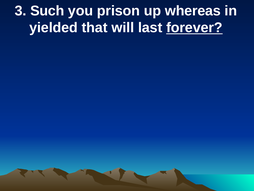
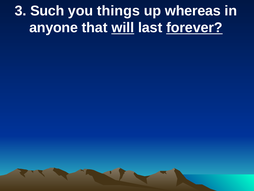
prison: prison -> things (118, 11)
yielded: yielded -> anyone (54, 28)
will underline: none -> present (123, 28)
